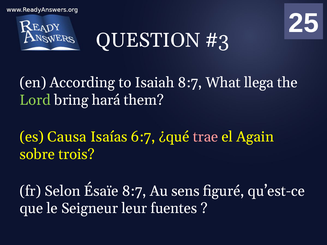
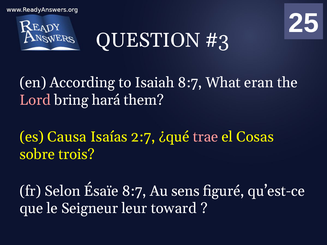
llega: llega -> eran (259, 83)
Lord colour: light green -> pink (35, 100)
6:7: 6:7 -> 2:7 (143, 137)
Again: Again -> Cosas (255, 137)
fuentes: fuentes -> toward (174, 209)
